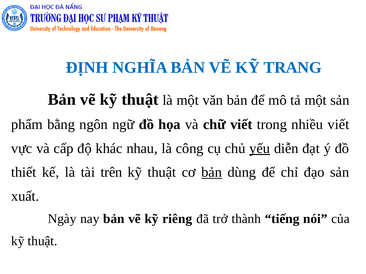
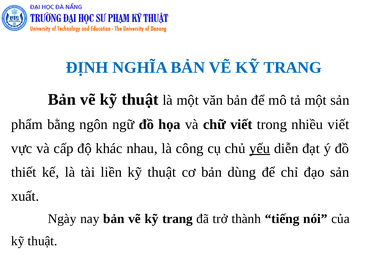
trên: trên -> liền (111, 173)
bản underline: present -> none (212, 173)
riêng: riêng -> trang (178, 219)
